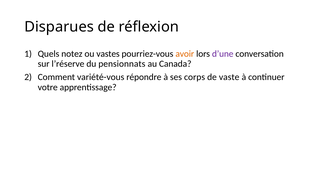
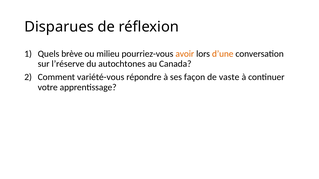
notez: notez -> brève (72, 54)
vastes: vastes -> milieu (108, 54)
d’une colour: purple -> orange (223, 54)
pensionnats: pensionnats -> autochtones (122, 64)
corps: corps -> façon (195, 77)
